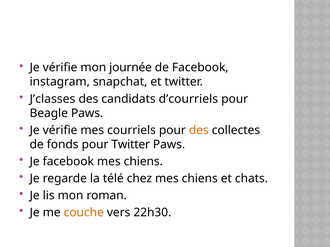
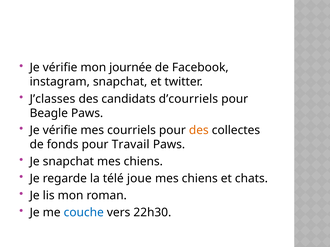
pour Twitter: Twitter -> Travail (131, 145)
Je facebook: facebook -> snapchat (68, 162)
chez: chez -> joue (139, 179)
couche colour: orange -> blue (84, 213)
